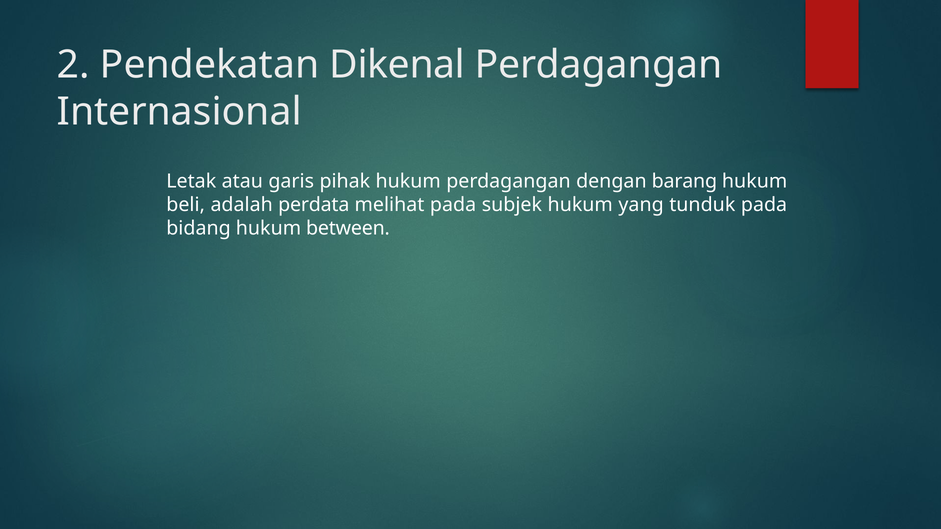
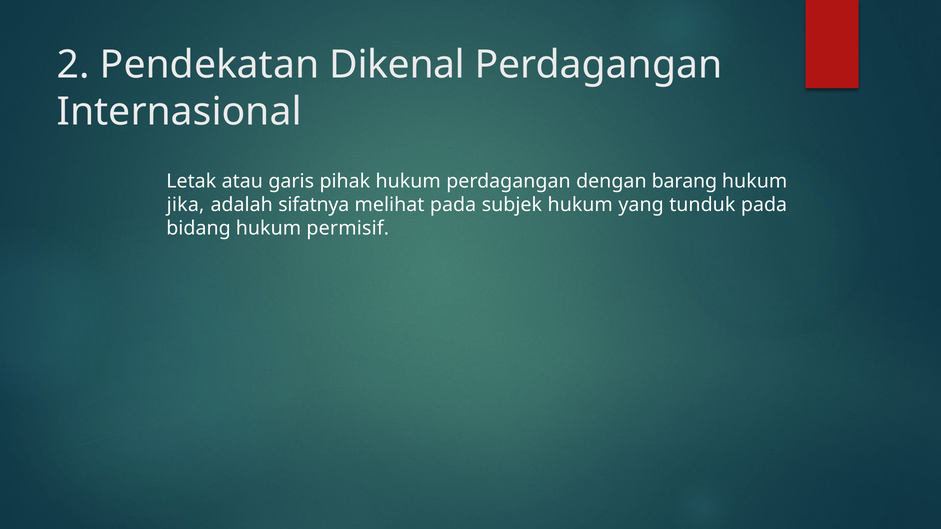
beli: beli -> jika (186, 205)
perdata: perdata -> sifatnya (314, 205)
between: between -> permisif (348, 228)
